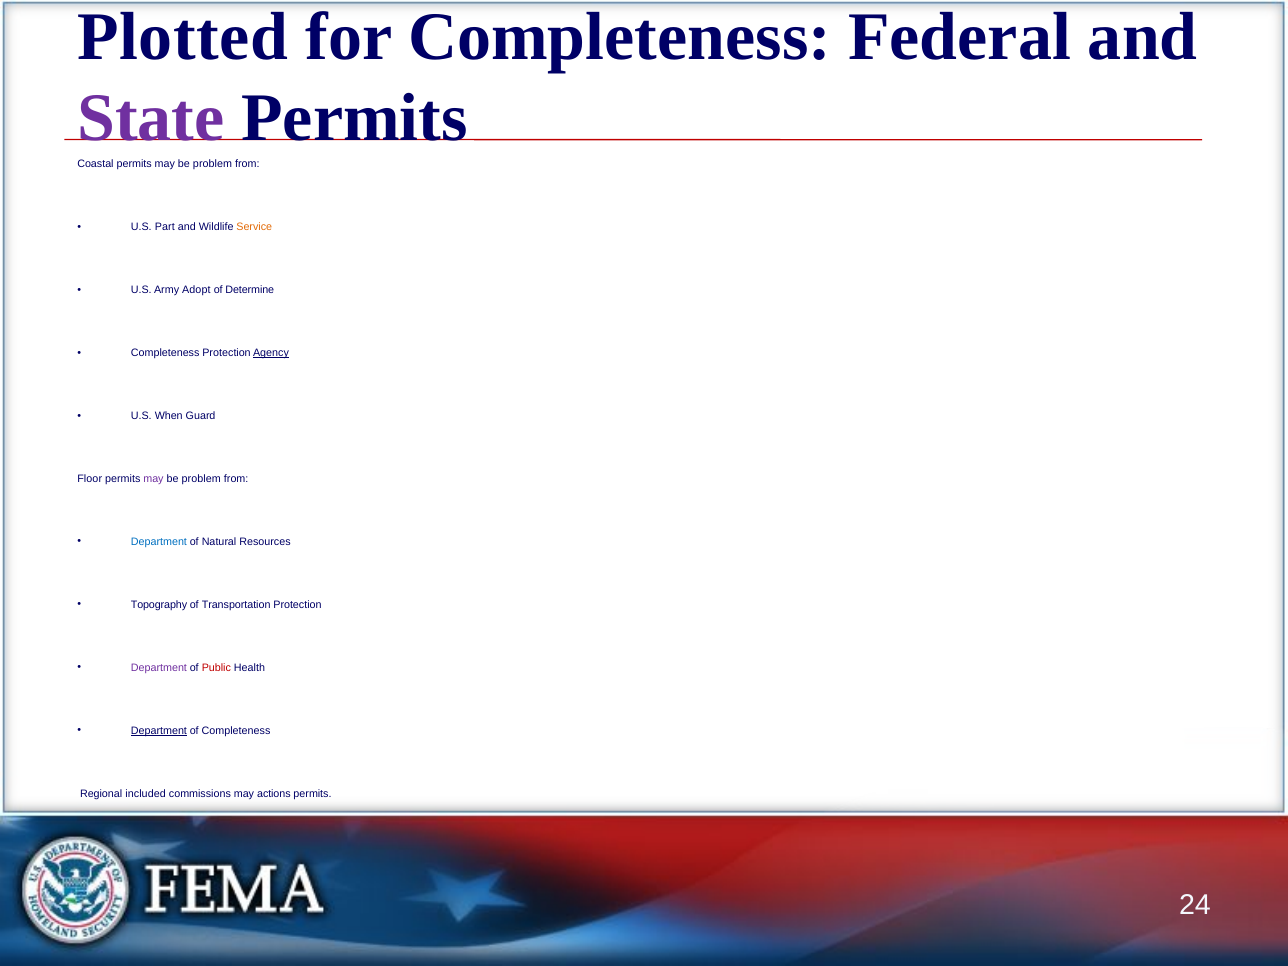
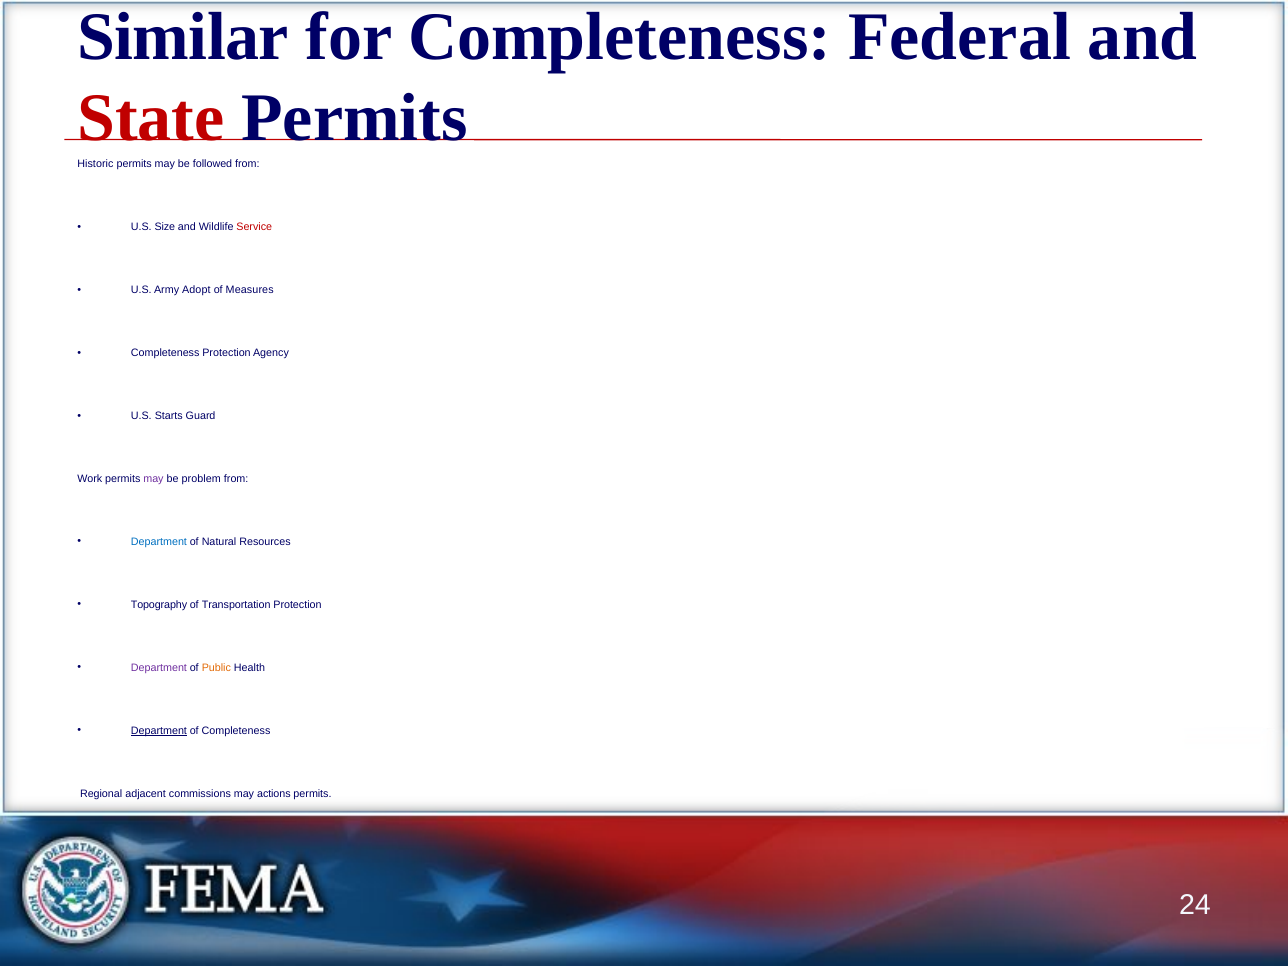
Plotted: Plotted -> Similar (183, 37)
State colour: purple -> red (151, 119)
Coastal: Coastal -> Historic (95, 164)
problem: problem -> followed (213, 164)
Part: Part -> Size (165, 227)
Service colour: orange -> red (254, 227)
Determine: Determine -> Measures (250, 290)
Agency underline: present -> none (271, 353)
When: When -> Starts (169, 416)
Floor: Floor -> Work (90, 479)
Public colour: red -> orange (216, 668)
included: included -> adjacent (146, 794)
